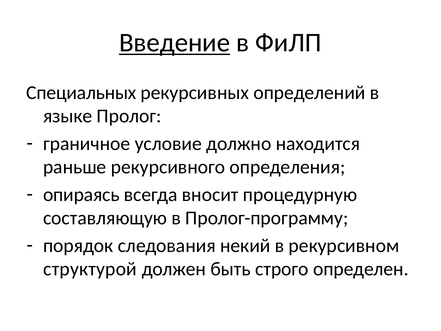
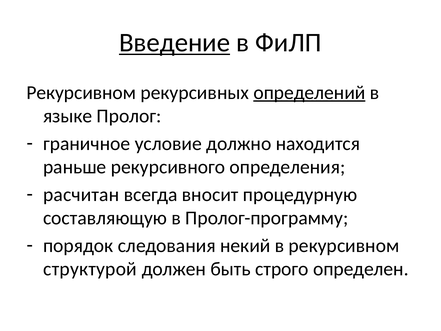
Специальных: Специальных -> Рекурсивном (81, 93)
определений underline: none -> present (309, 93)
опираясь: опираясь -> расчитан (81, 194)
